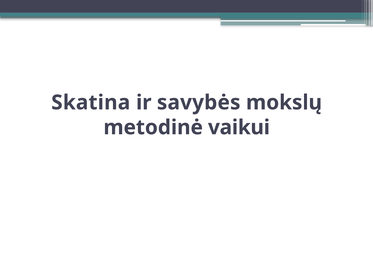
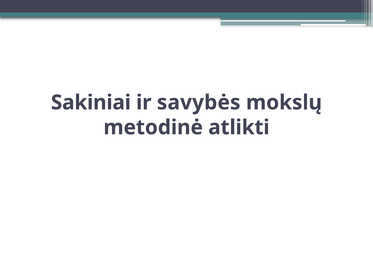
Skatina: Skatina -> Sakiniai (91, 102)
vaikui: vaikui -> atlikti (239, 127)
